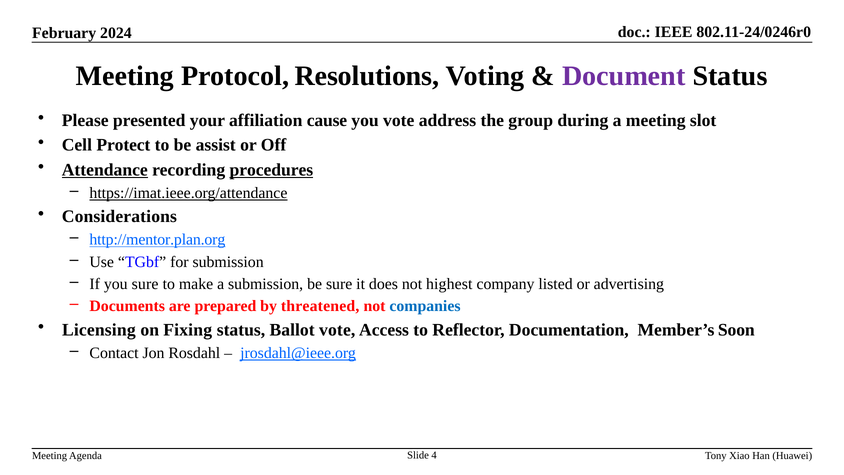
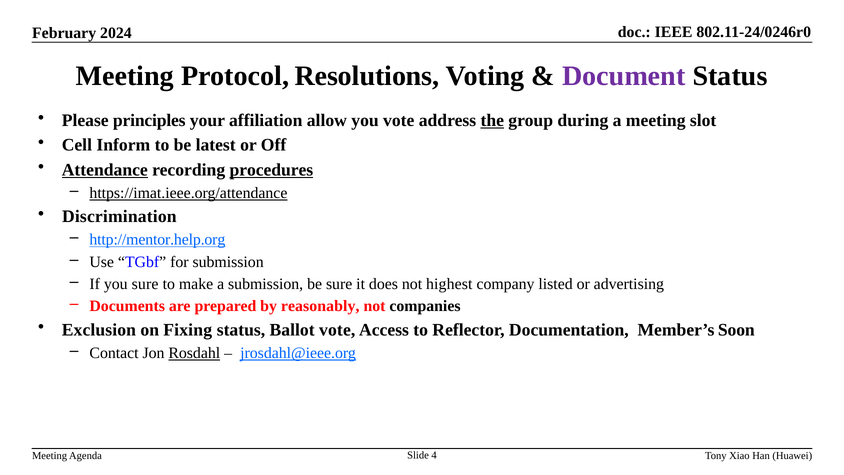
presented: presented -> principles (149, 120)
cause: cause -> allow (327, 120)
the underline: none -> present (492, 120)
Protect: Protect -> Inform (123, 145)
assist: assist -> latest (216, 145)
Considerations: Considerations -> Discrimination (119, 216)
http://mentor.plan.org: http://mentor.plan.org -> http://mentor.help.org (157, 240)
threatened: threatened -> reasonably (320, 306)
companies colour: blue -> black (425, 306)
Licensing: Licensing -> Exclusion (99, 330)
Rosdahl underline: none -> present (194, 353)
